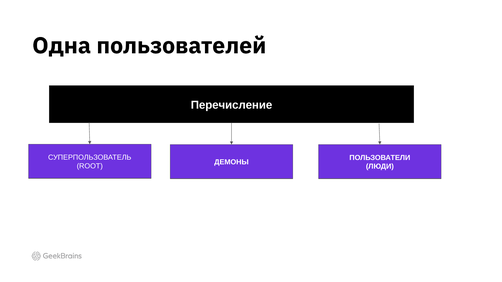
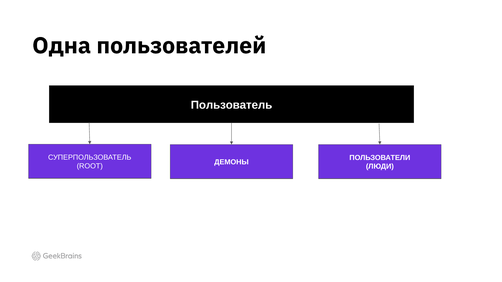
Перечисление: Перечисление -> Пользователь (232, 105)
